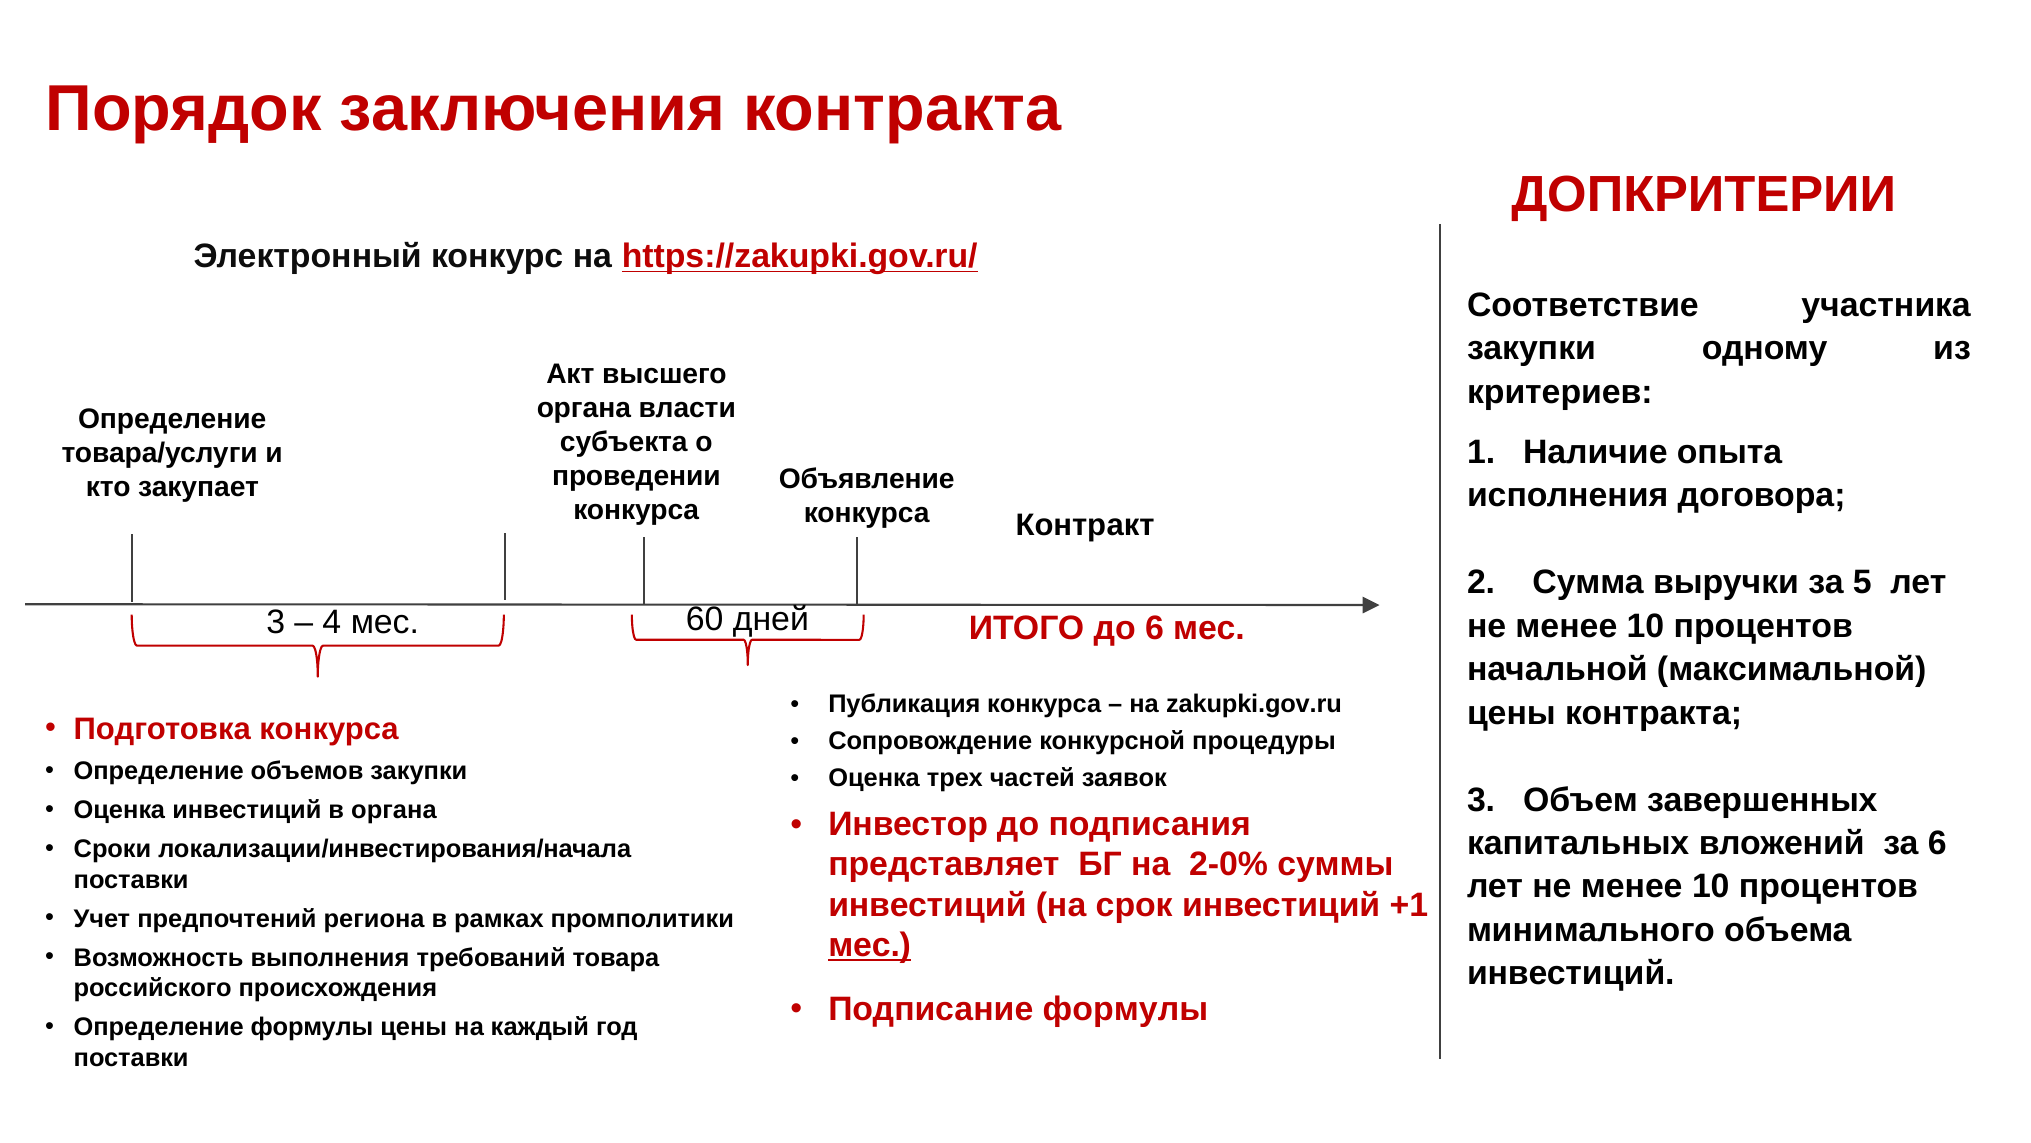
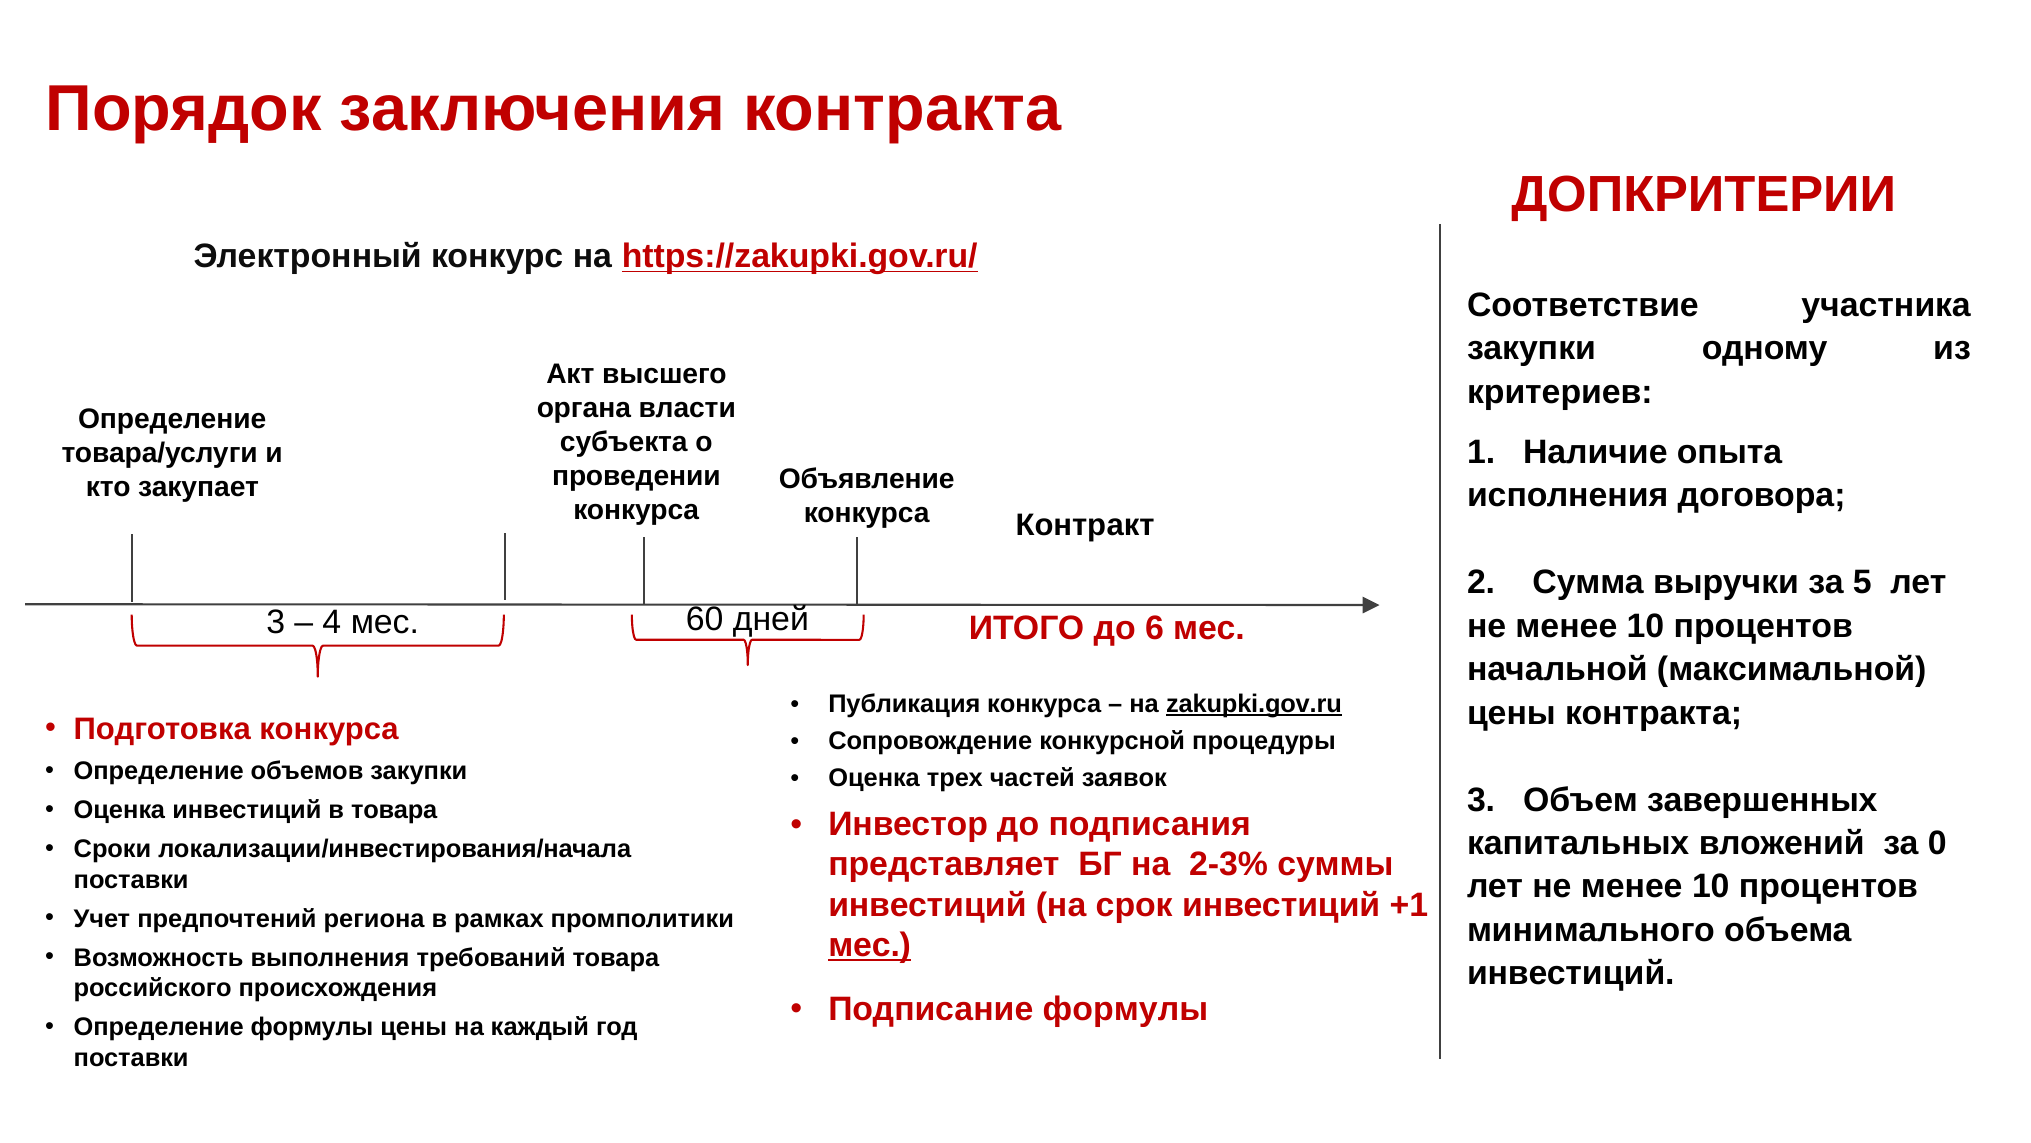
zakupki.gov.ru underline: none -> present (1254, 704)
в органа: органа -> товара (394, 810)
за 6: 6 -> 0 (1937, 843)
2-0%: 2-0% -> 2-3% (1229, 864)
